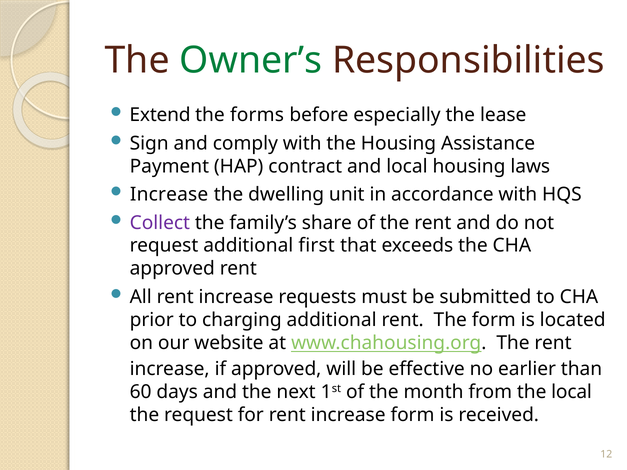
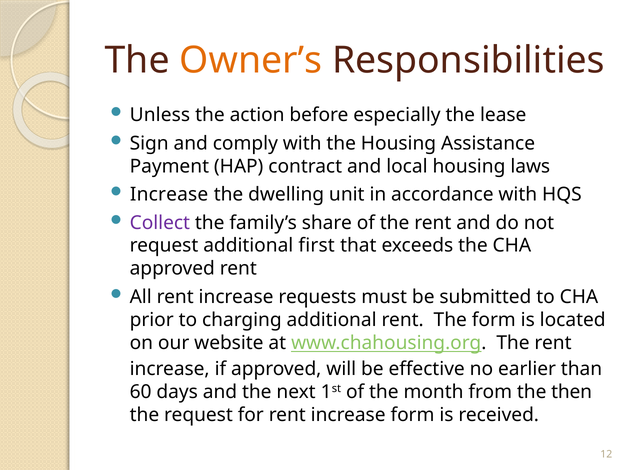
Owner’s colour: green -> orange (251, 61)
Extend: Extend -> Unless (160, 115)
forms: forms -> action (257, 115)
the local: local -> then (572, 392)
